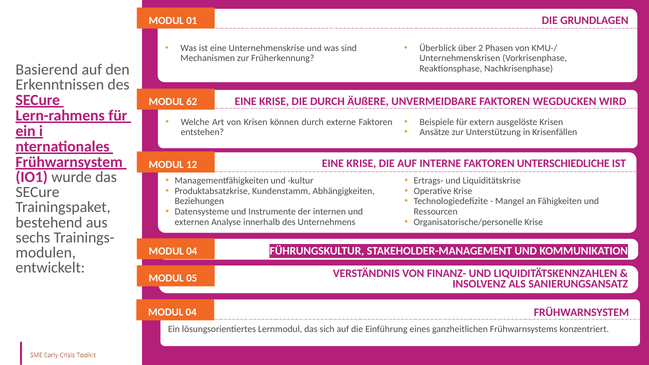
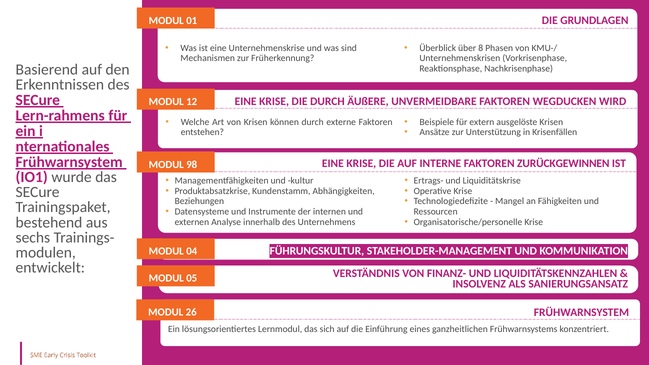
2: 2 -> 8 (481, 48)
62: 62 -> 12 (192, 102)
UNTERSCHIEDLICHE: UNTERSCHIEDLICHE -> ZURÜCKGEWINNEN (563, 164)
12: 12 -> 98 (192, 164)
04: 04 -> 26 (191, 312)
